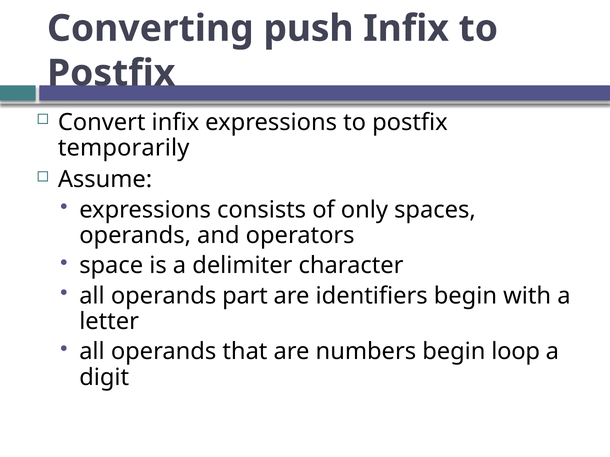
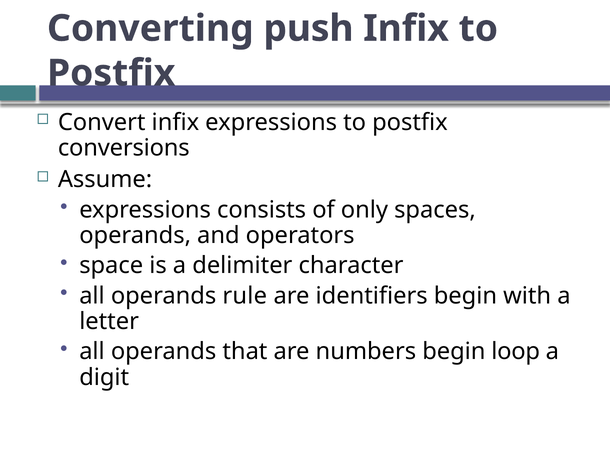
temporarily: temporarily -> conversions (124, 148)
part: part -> rule (245, 296)
